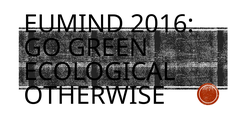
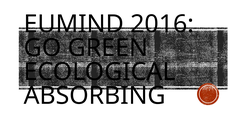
OTHERWISE: OTHERWISE -> ABSORBING (95, 96)
